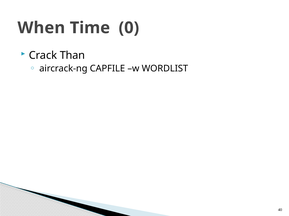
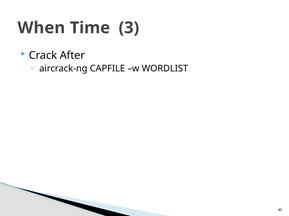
0: 0 -> 3 (129, 28)
Than: Than -> After (72, 56)
